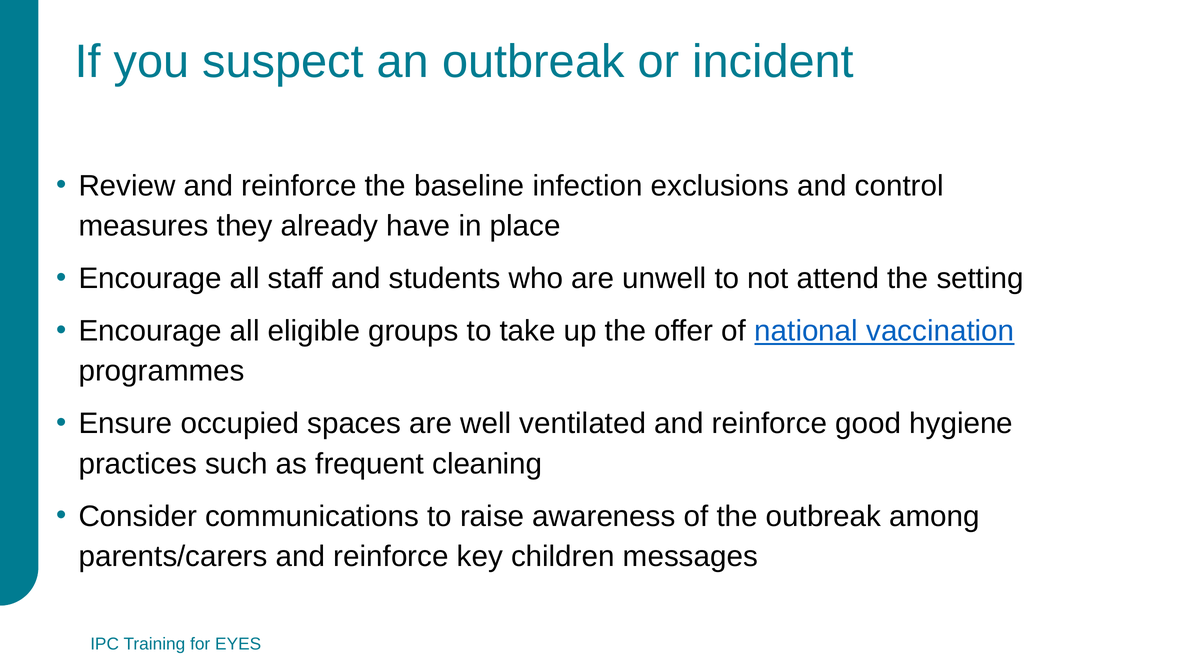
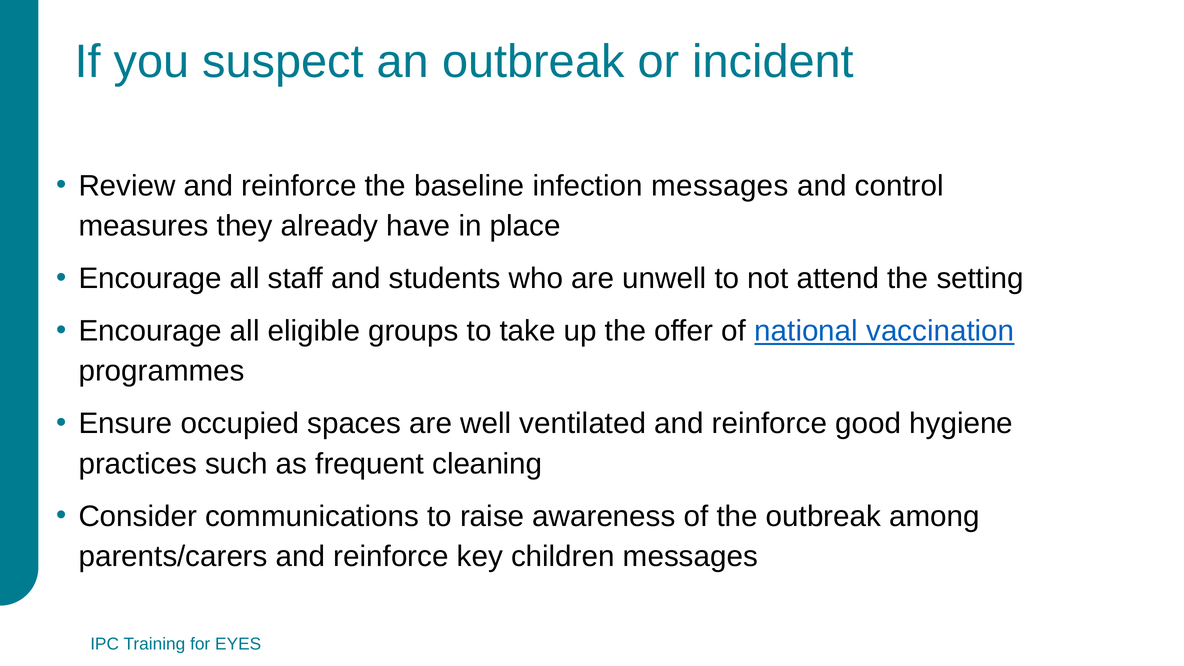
infection exclusions: exclusions -> messages (720, 186)
